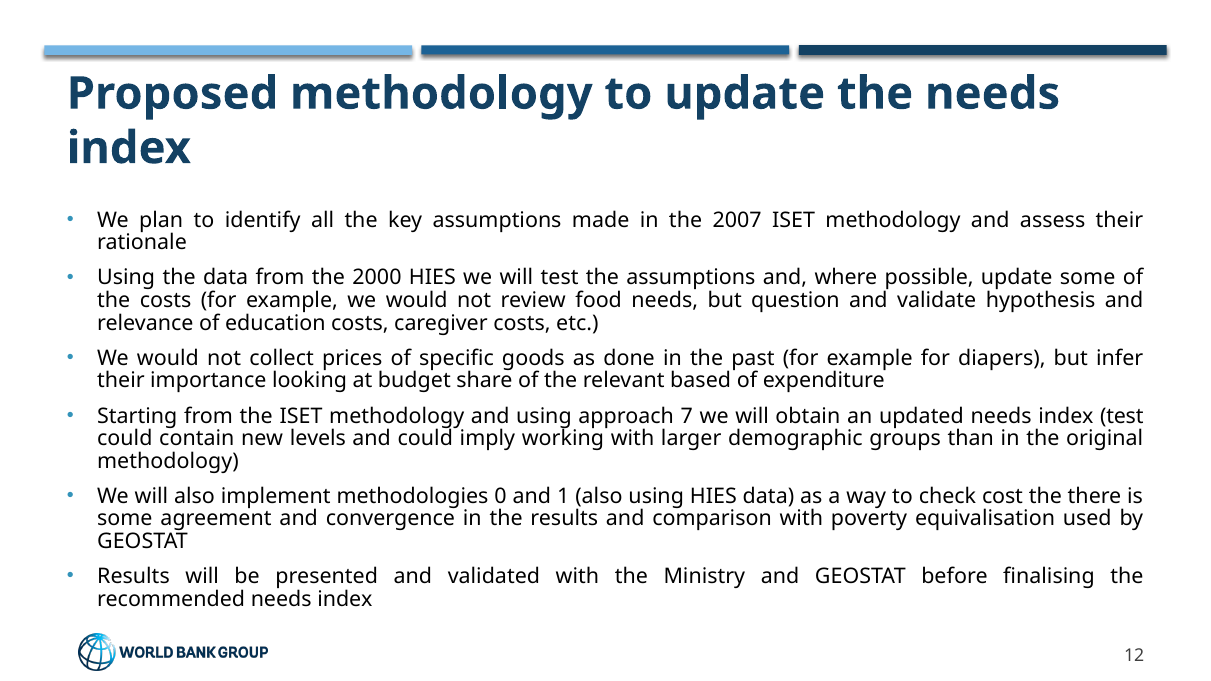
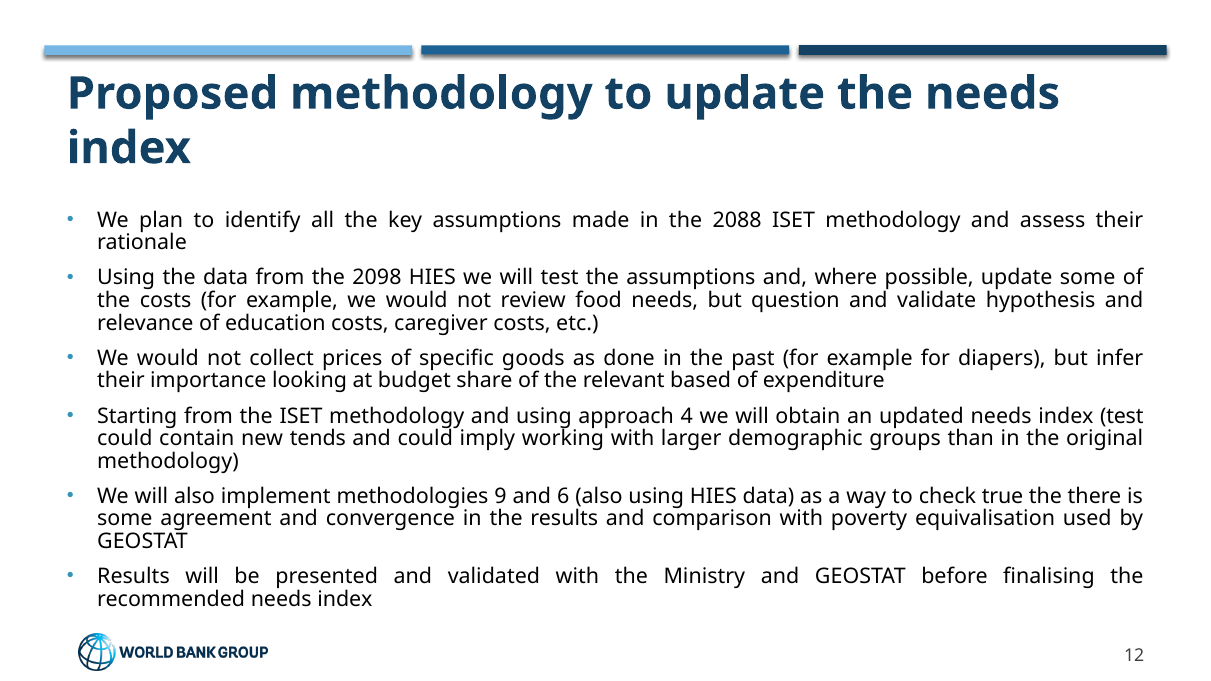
2007: 2007 -> 2088 (737, 220)
2000: 2000 -> 2098 (377, 278)
7: 7 -> 4 (687, 416)
levels: levels -> tends (318, 439)
0: 0 -> 9 (501, 496)
1: 1 -> 6 (563, 496)
cost: cost -> true (1003, 496)
